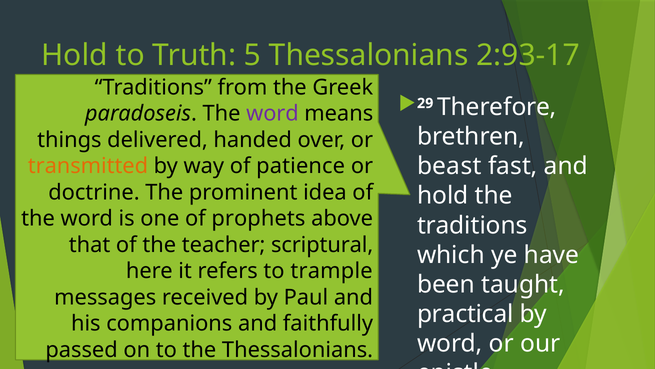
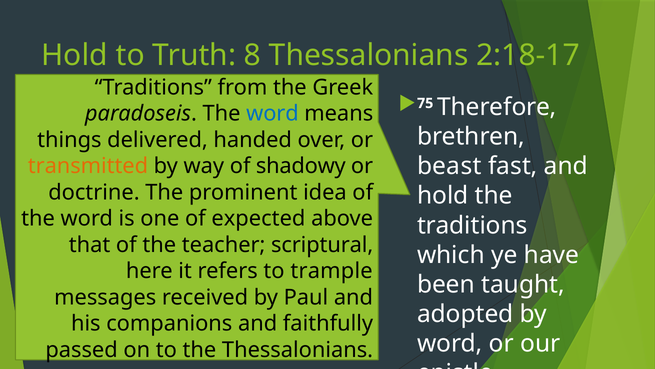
5: 5 -> 8 (252, 55)
2:93-17: 2:93-17 -> 2:18-17 (528, 55)
29: 29 -> 75 (425, 103)
word colour: purple -> blue (272, 114)
patience: patience -> shadowy (301, 166)
prophets: prophets -> expected (258, 218)
practical: practical -> adopted (465, 313)
